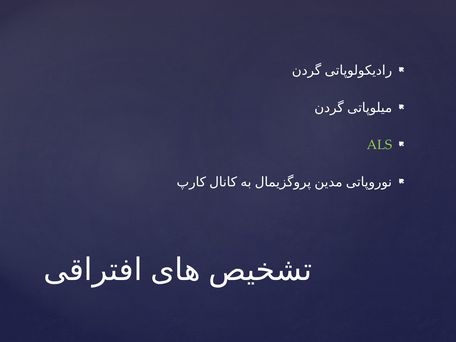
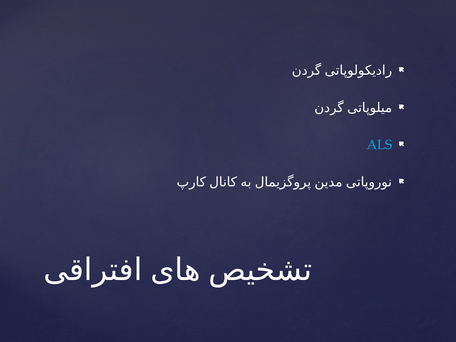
ALS colour: light green -> light blue (380, 145)
